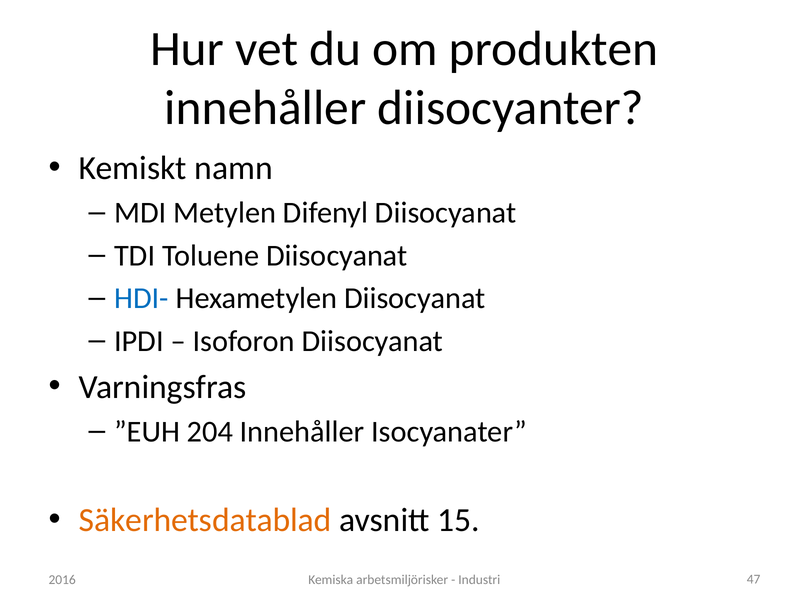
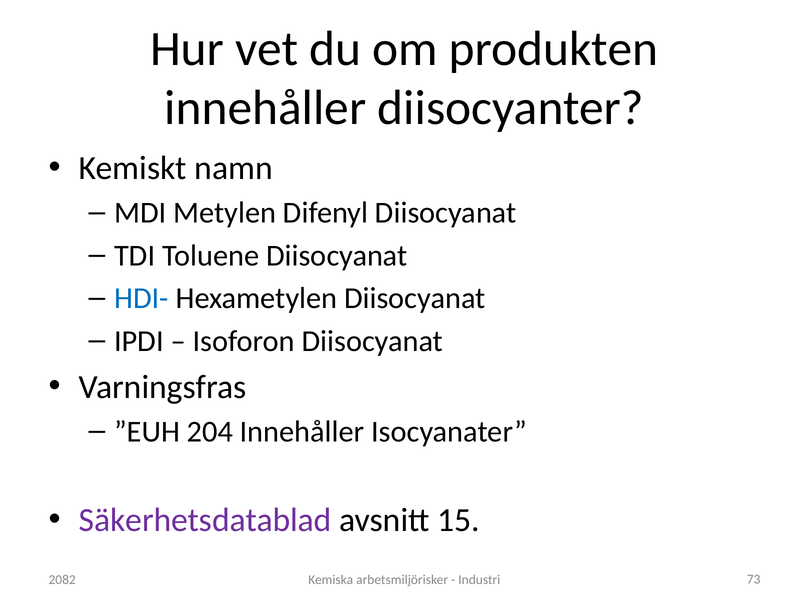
Säkerhetsdatablad colour: orange -> purple (205, 520)
2016: 2016 -> 2082 (62, 579)
47: 47 -> 73 (754, 579)
